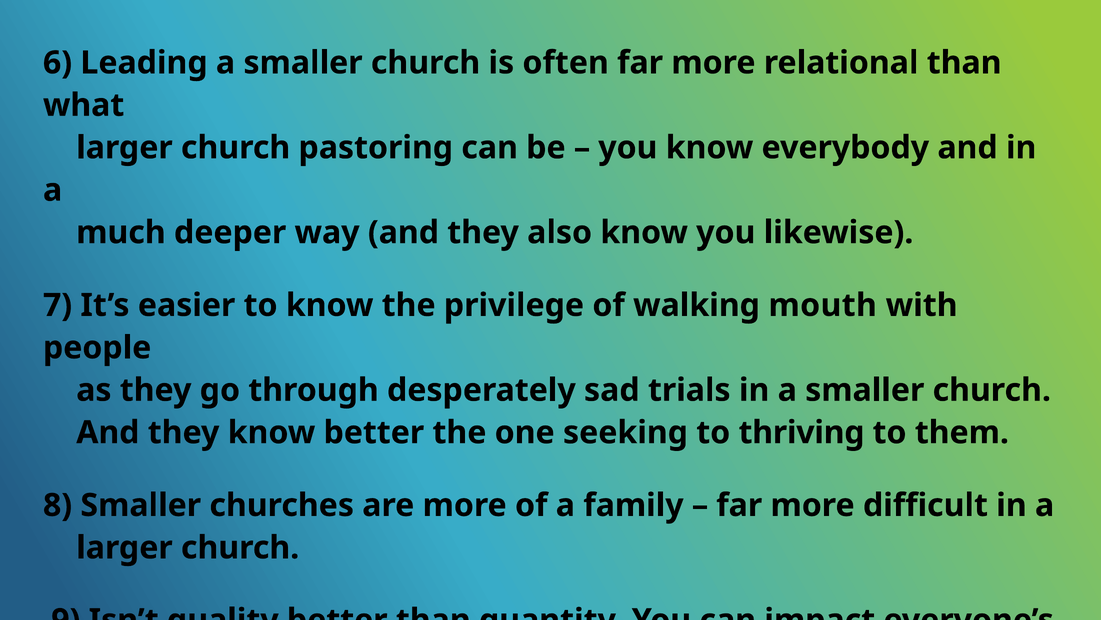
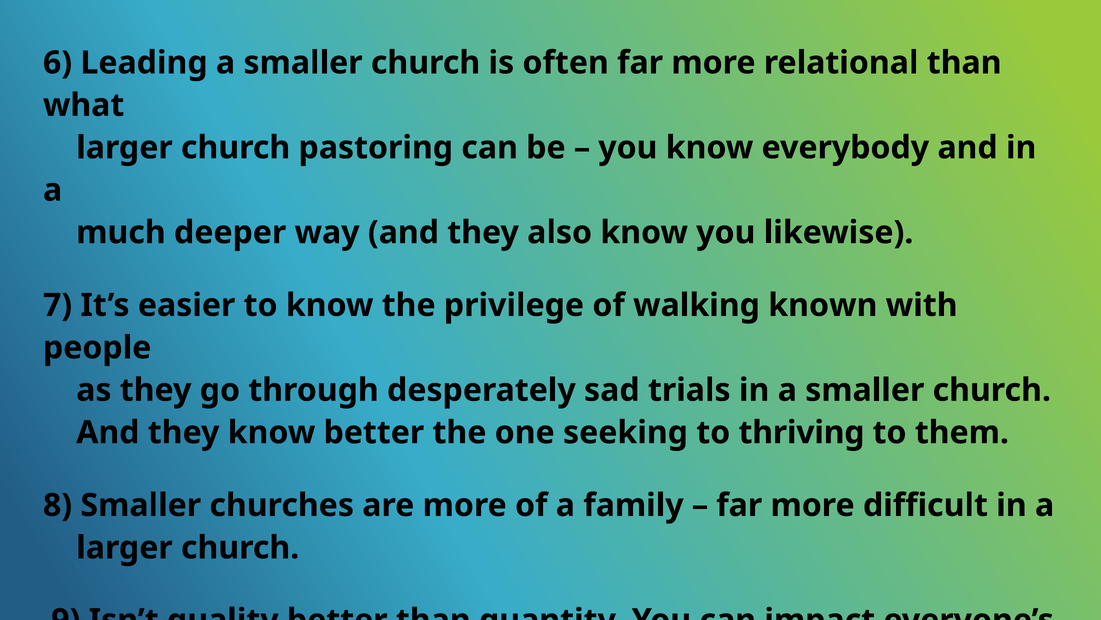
mouth: mouth -> known (823, 305)
